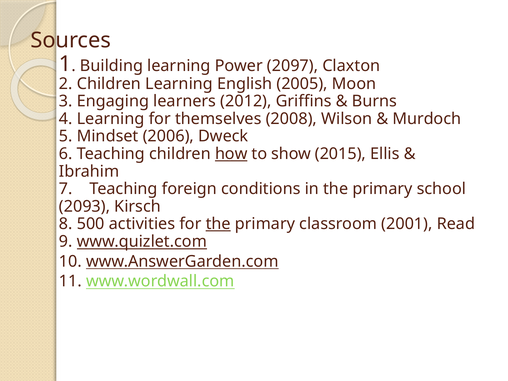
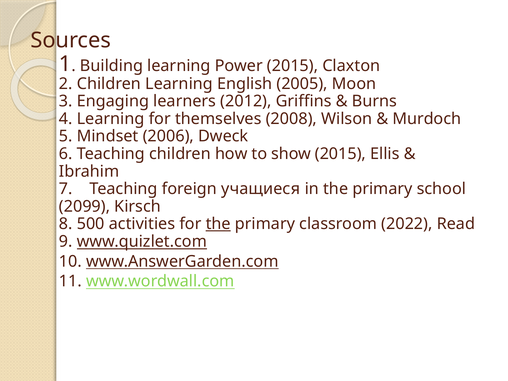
Power 2097: 2097 -> 2015 (293, 66)
how underline: present -> none (231, 154)
conditions: conditions -> учащиеся (261, 189)
2093: 2093 -> 2099 (85, 206)
2001: 2001 -> 2022 (407, 224)
